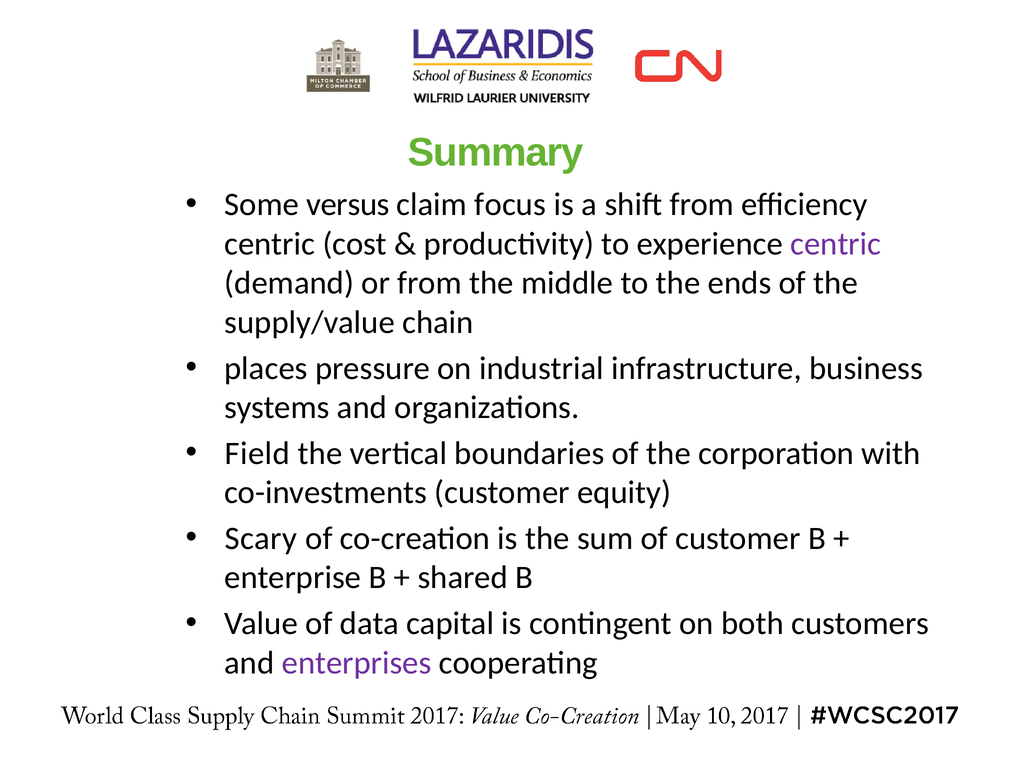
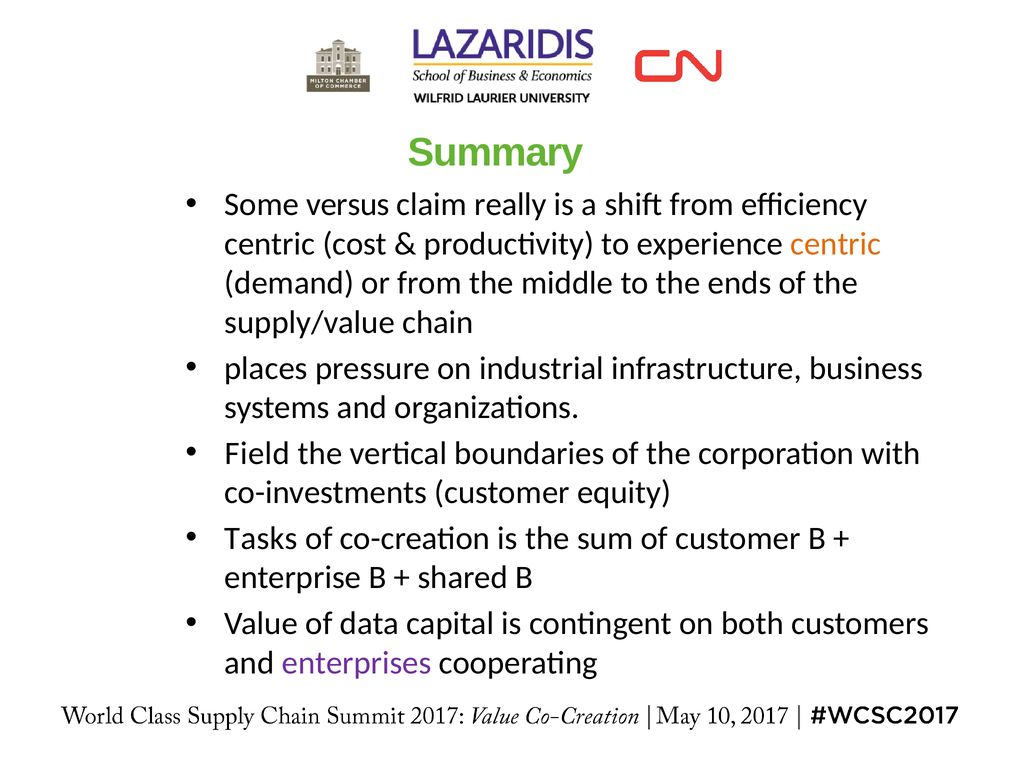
focus: focus -> really (510, 205)
centric colour: purple -> orange (836, 244)
Scary: Scary -> Tasks (261, 539)
